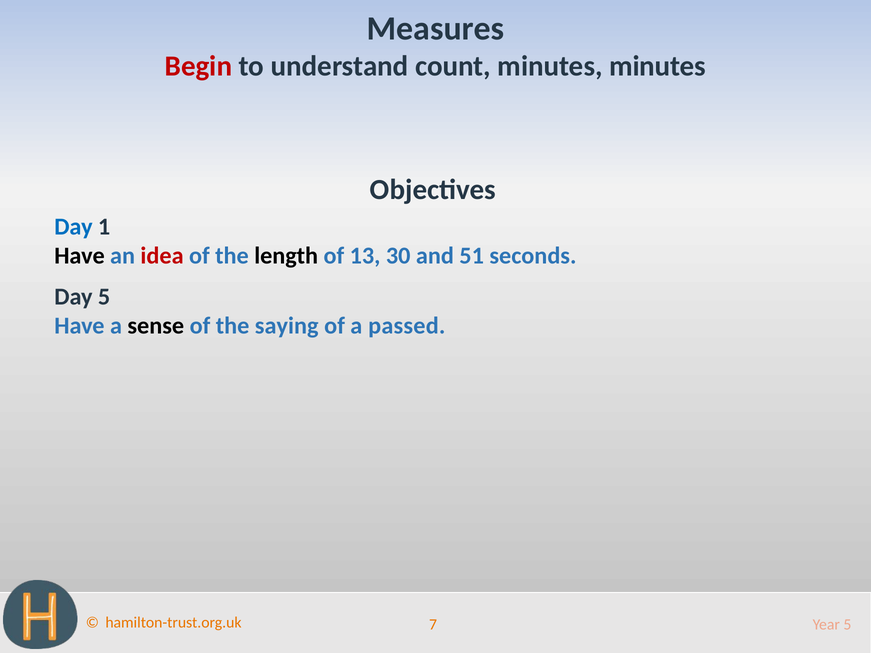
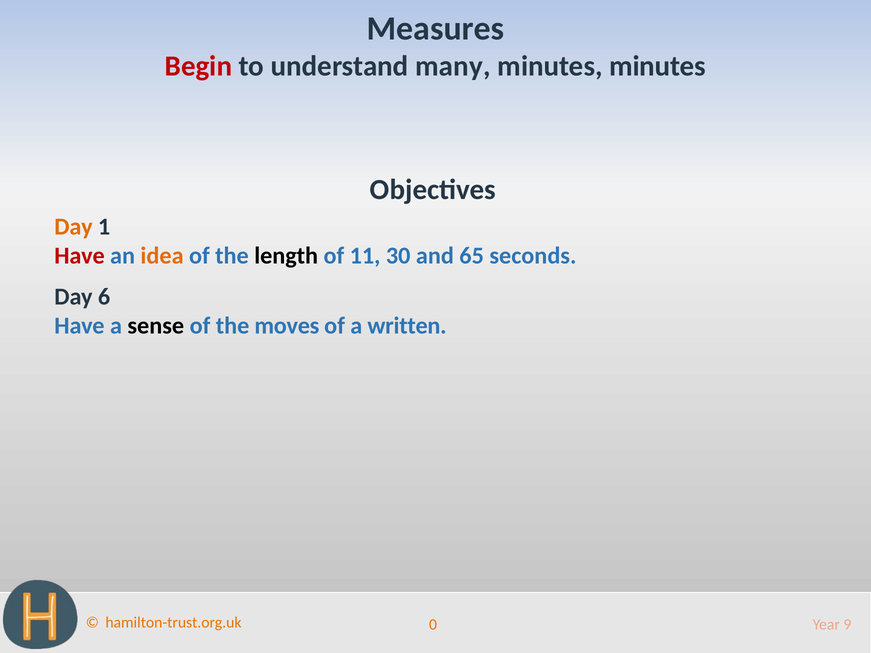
count: count -> many (453, 66)
Day colour: blue -> orange (73, 227)
Have colour: black -> red (79, 256)
idea colour: red -> orange (162, 256)
13: 13 -> 11 (365, 256)
51: 51 -> 65 (472, 256)
Day 5: 5 -> 6 (104, 297)
saying: saying -> moves (287, 326)
passed: passed -> written (407, 326)
7: 7 -> 0 (433, 625)
Year 5: 5 -> 9 (847, 625)
